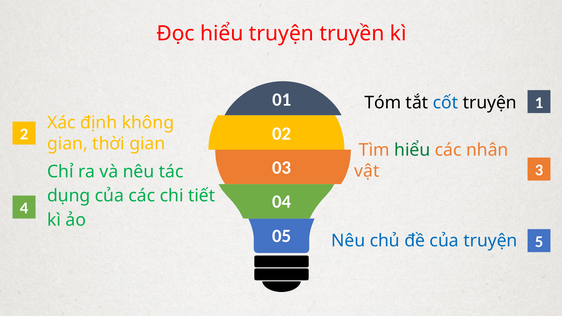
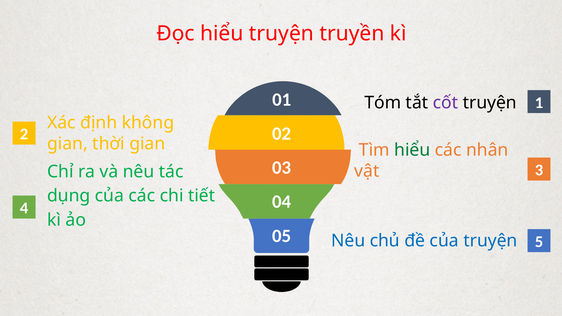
cốt colour: blue -> purple (445, 103)
